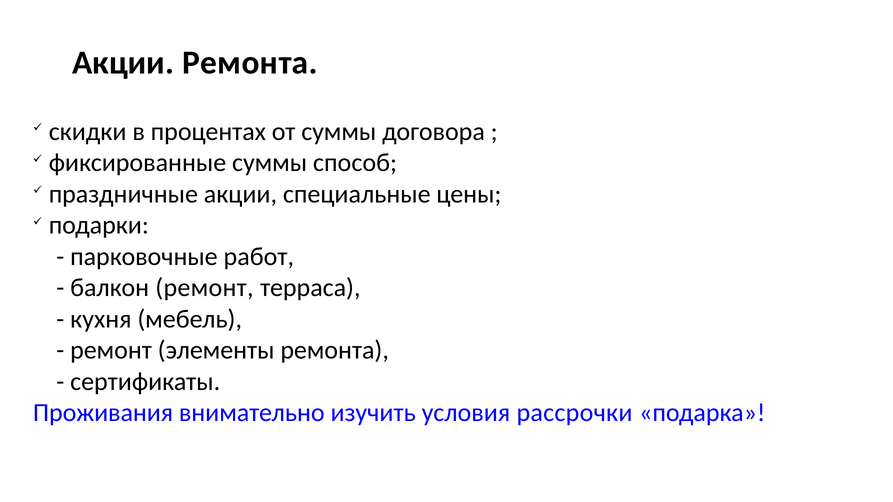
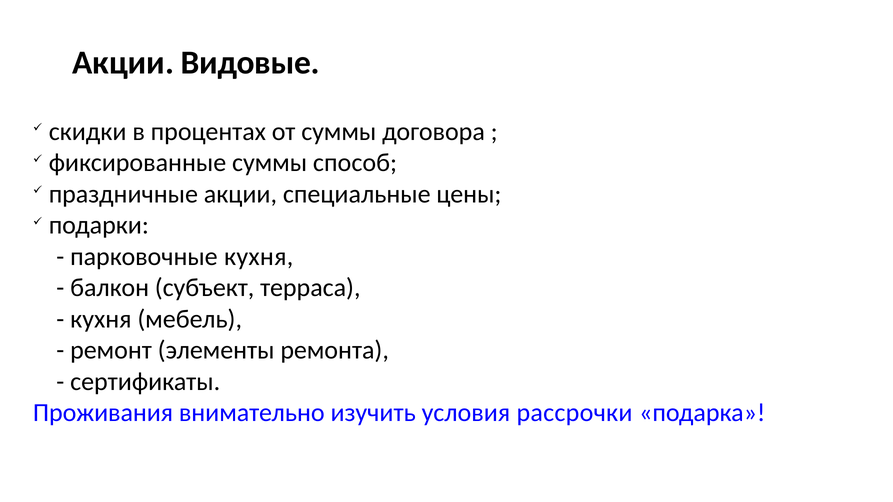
Акции Ремонта: Ремонта -> Видовые (250, 63)
парковочные работ: работ -> кухня (259, 257)
балкон ремонт: ремонт -> субъект (205, 288)
